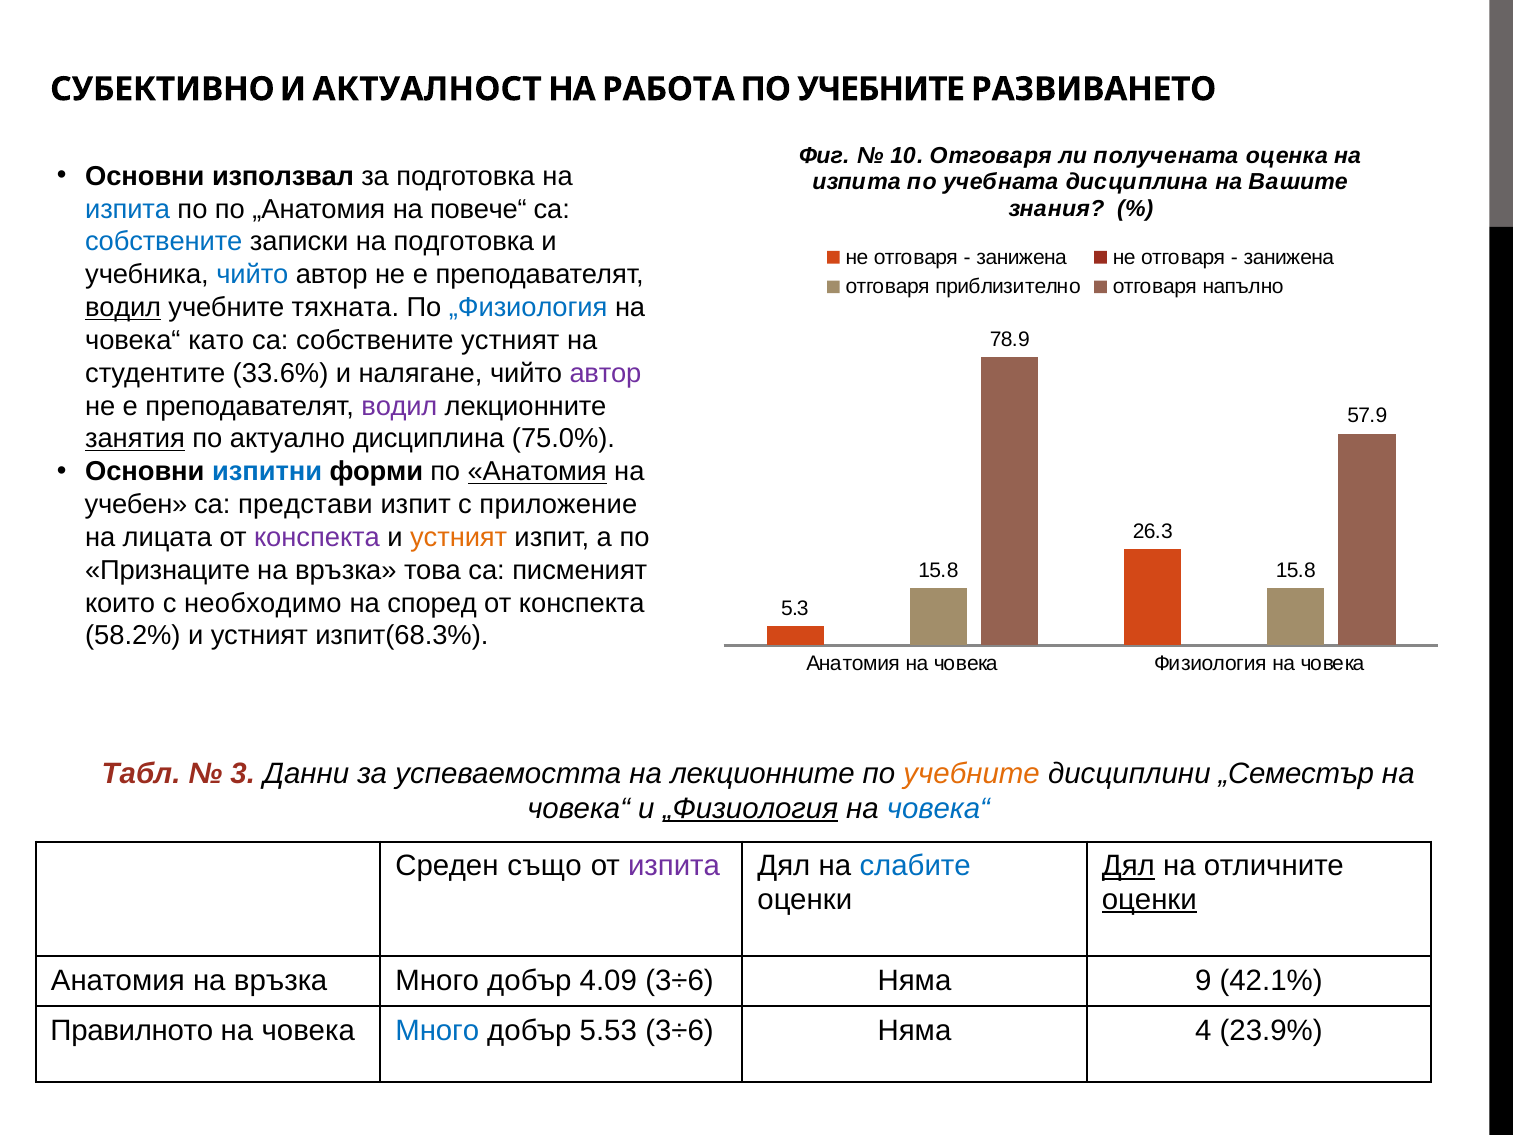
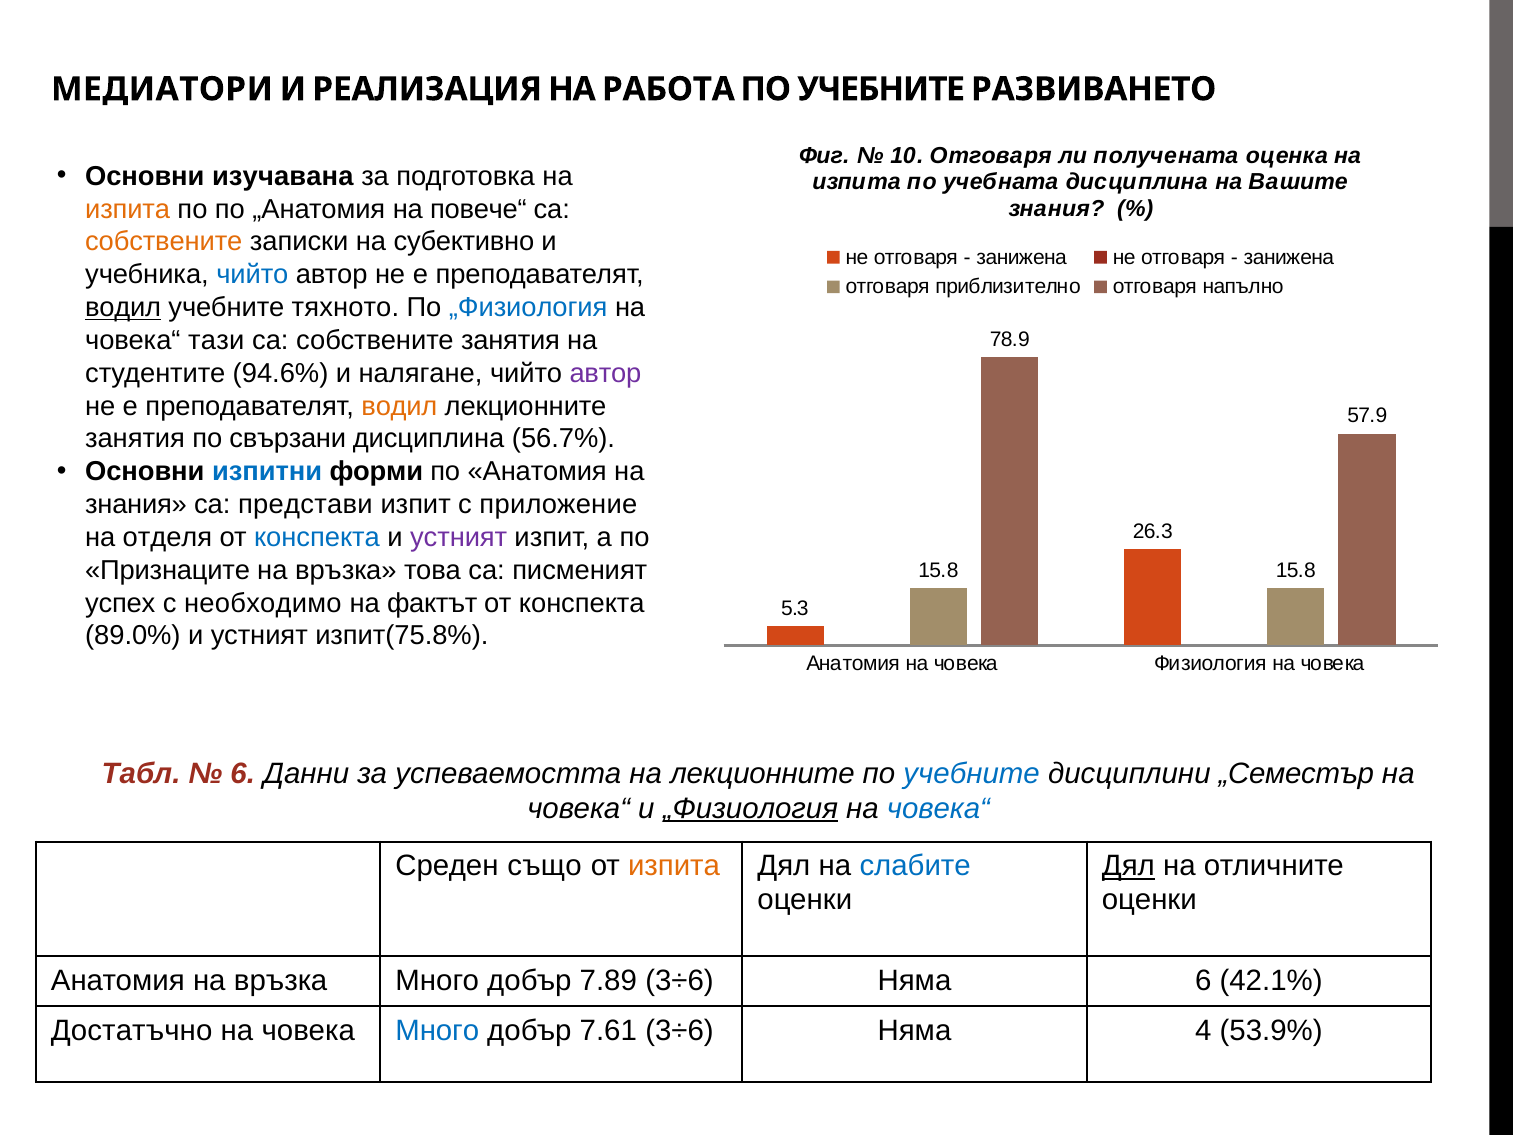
СУБЕКТИВНО: СУБЕКТИВНО -> МЕДИАТОРИ (162, 89)
АКТУАЛНОСТ: АКТУАЛНОСТ -> РЕАЛИЗАЦИЯ (427, 89)
използвал: използвал -> изучавана (283, 176)
изпита colour: blue -> orange (128, 209)
собствените colour: blue -> orange (164, 242)
на подготовка: подготовка -> субективно (464, 242)
тяхната: тяхната -> тяхното (345, 308)
като: като -> тази (216, 340)
собствените устният: устният -> занятия (511, 340)
33.6%: 33.6% -> 94.6% (281, 373)
водил colour: purple -> orange (399, 406)
занятия underline: present -> none (135, 439)
актуално: актуално -> свързани (288, 439)
75.0%: 75.0% -> 56.7% (563, 439)
Анатомия underline: present -> none (537, 472)
учебен: учебен -> знания (136, 504)
лицата: лицата -> отделя (167, 537)
конспекта colour: purple -> blue (317, 537)
устният colour: orange -> purple (459, 537)
които: които -> успех (120, 603)
според: според -> фактът (432, 603)
58.2%: 58.2% -> 89.0% (133, 636)
изпит(68.3%: изпит(68.3% -> изпит(75.8% (402, 636)
3: 3 -> 6 (243, 773)
учебните colour: orange -> blue (972, 773)
изпита colour: purple -> orange (674, 866)
оценки underline: present -> none (1149, 899)
4.09: 4.09 -> 7.89 (608, 980)
Няма 9: 9 -> 6 (1203, 980)
Правилното: Правилното -> Достатъчно (132, 1030)
5.53: 5.53 -> 7.61 (608, 1030)
23.9%: 23.9% -> 53.9% (1271, 1030)
